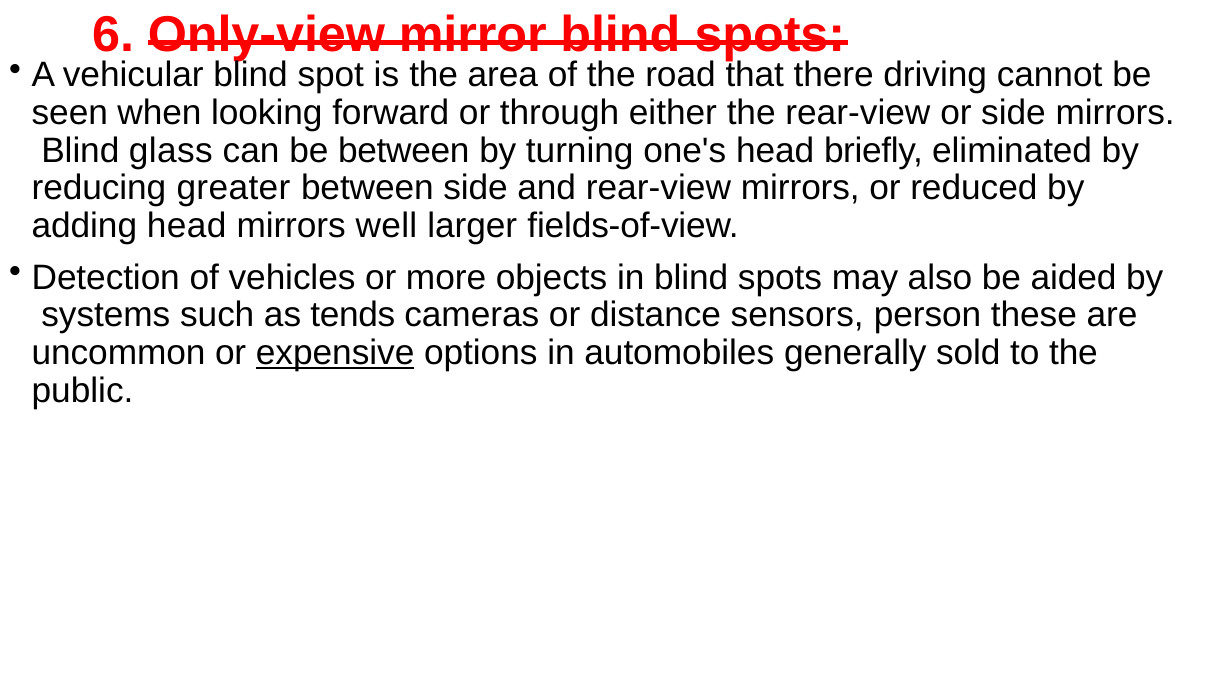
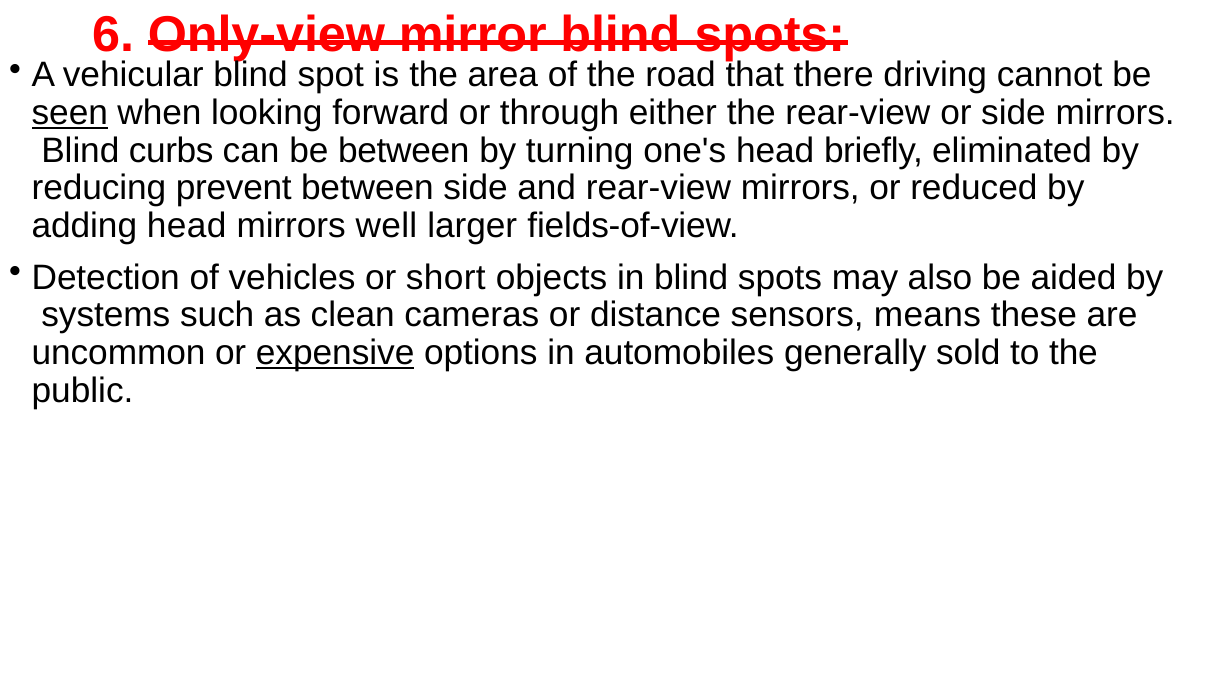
seen underline: none -> present (70, 113)
glass: glass -> curbs (171, 150)
greater: greater -> prevent (234, 188)
more: more -> short (446, 277)
tends: tends -> clean (353, 315)
person: person -> means (927, 315)
